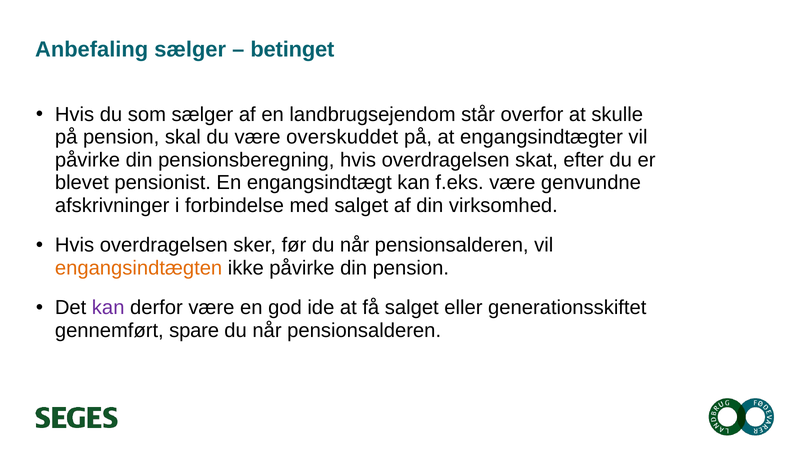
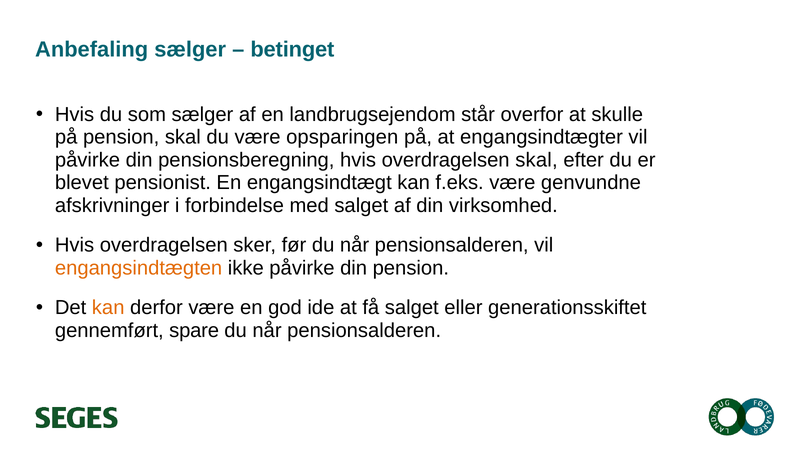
overskuddet: overskuddet -> opsparingen (342, 137)
overdragelsen skat: skat -> skal (536, 160)
kan colour: purple -> orange (108, 307)
